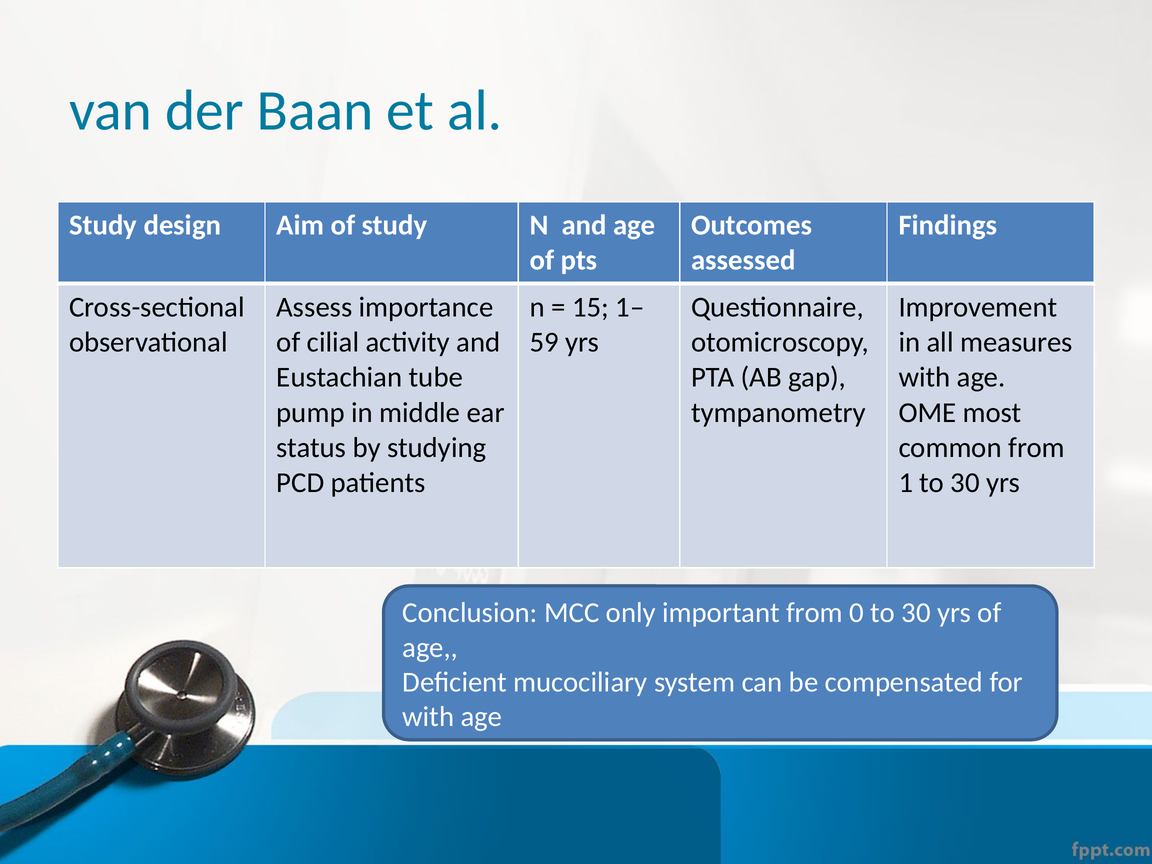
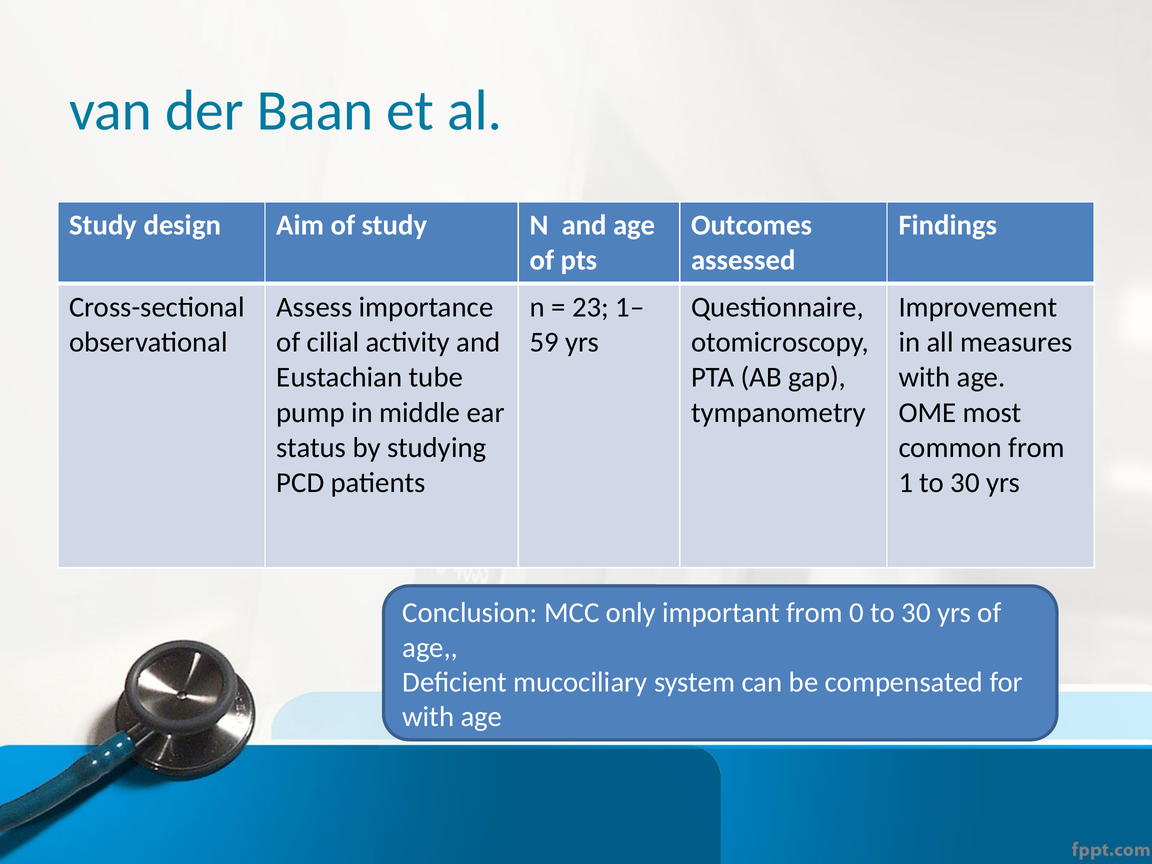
15: 15 -> 23 (591, 307)
